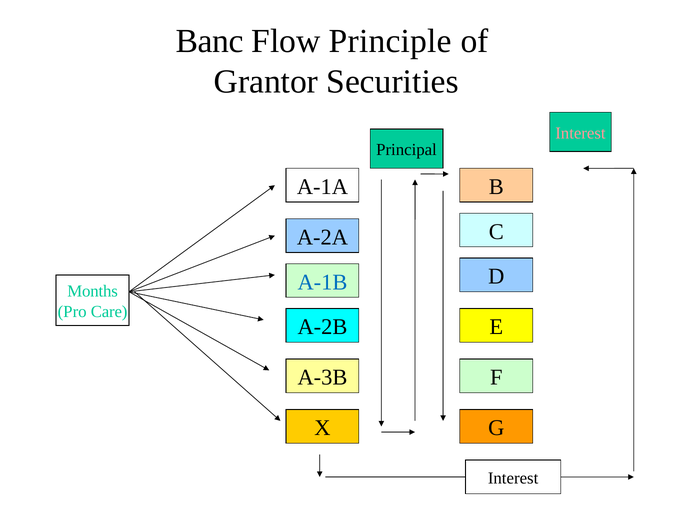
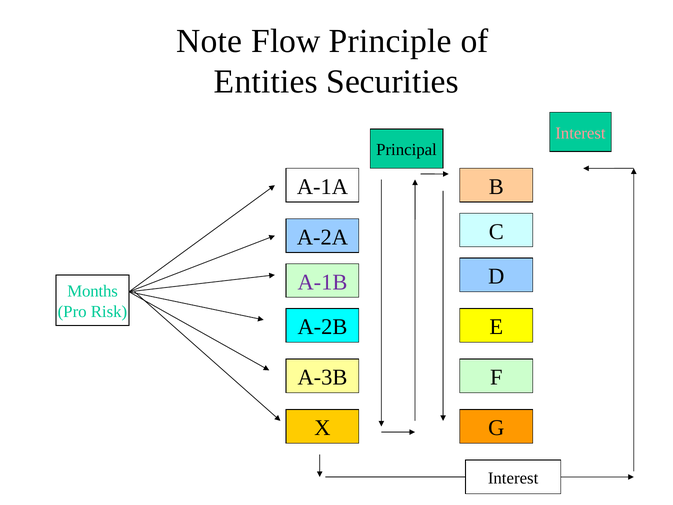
Banc: Banc -> Note (209, 41)
Grantor: Grantor -> Entities (266, 81)
A-1B colour: blue -> purple (322, 282)
Care: Care -> Risk (109, 311)
